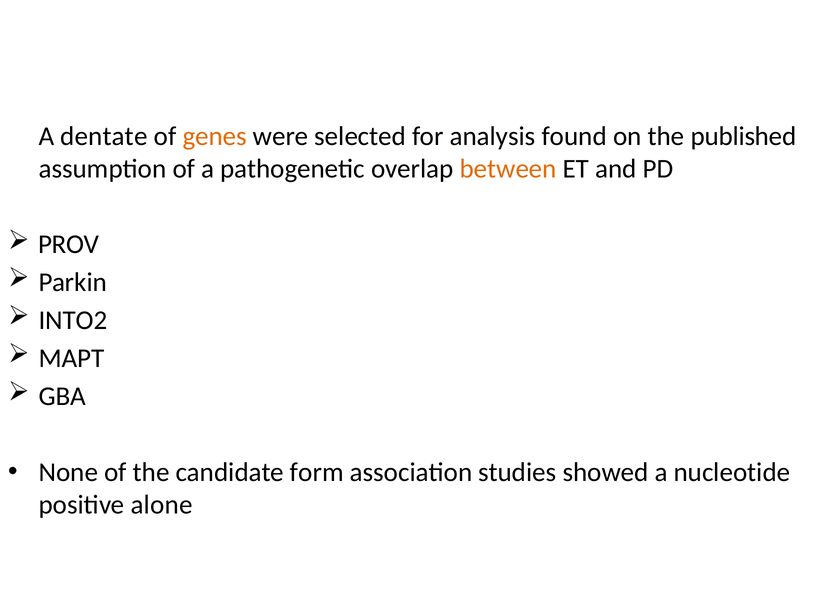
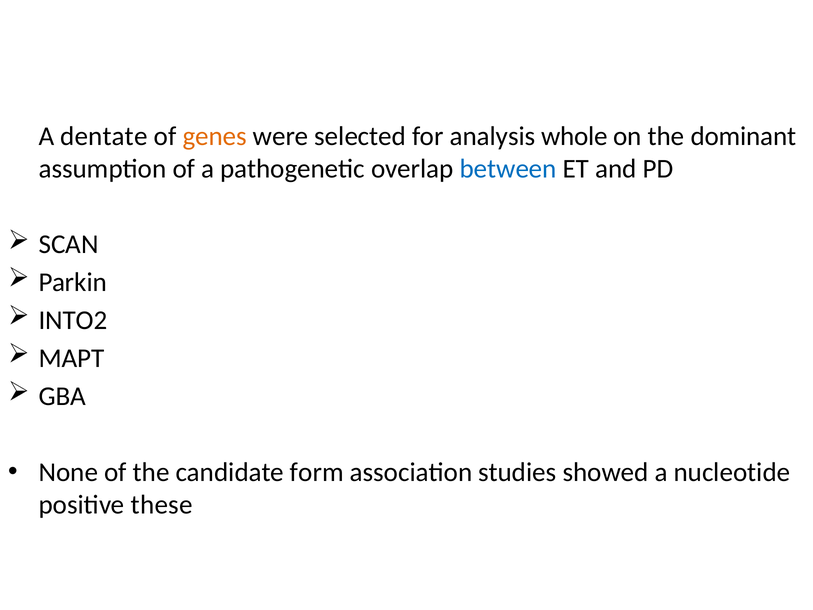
found: found -> whole (574, 136)
published: published -> dominant (743, 136)
between colour: orange -> blue (508, 169)
PROV: PROV -> SCAN (69, 244)
alone: alone -> these (162, 504)
